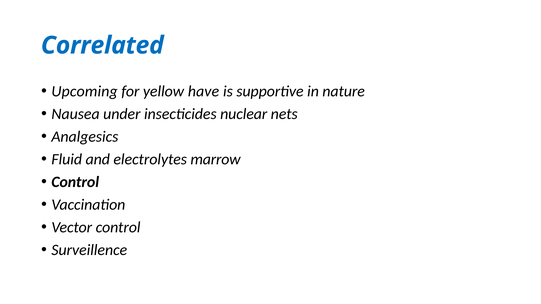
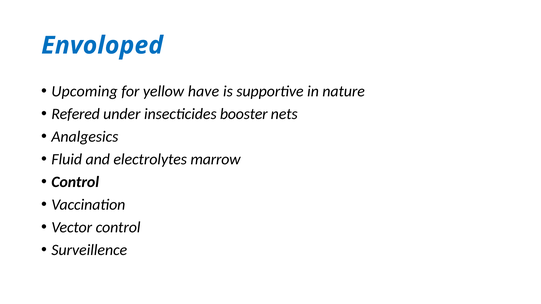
Correlated: Correlated -> Envoloped (102, 45)
Nausea: Nausea -> Refered (76, 114)
nuclear: nuclear -> booster (244, 114)
